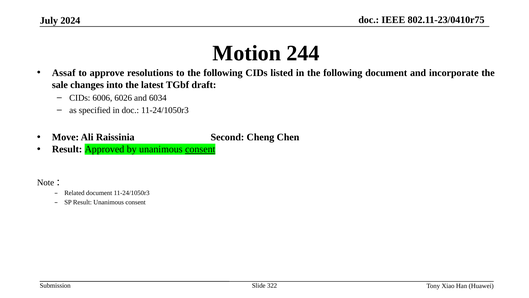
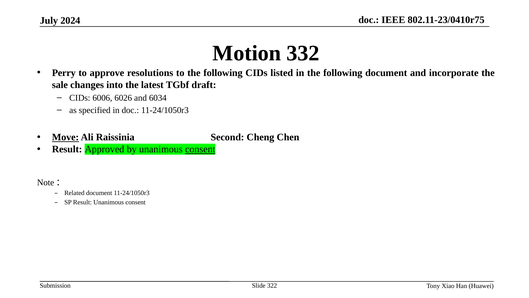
244: 244 -> 332 (303, 53)
Assaf: Assaf -> Perry (64, 73)
Move underline: none -> present (65, 137)
